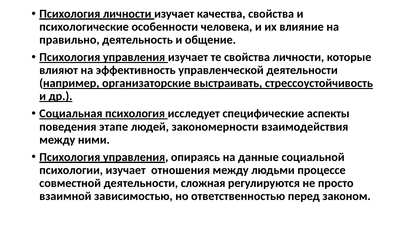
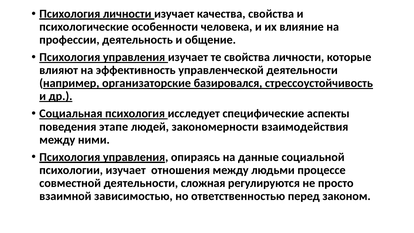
правильно: правильно -> профессии (69, 40)
выстраивать: выстраивать -> базировался (228, 83)
